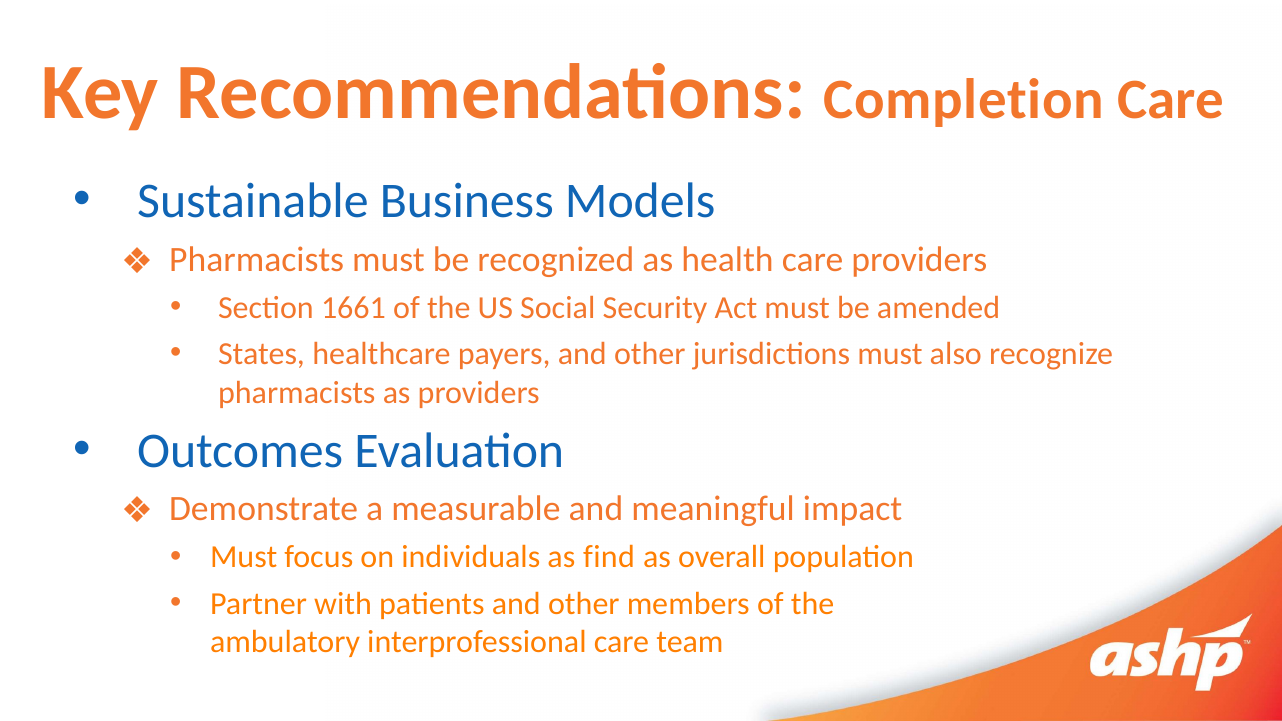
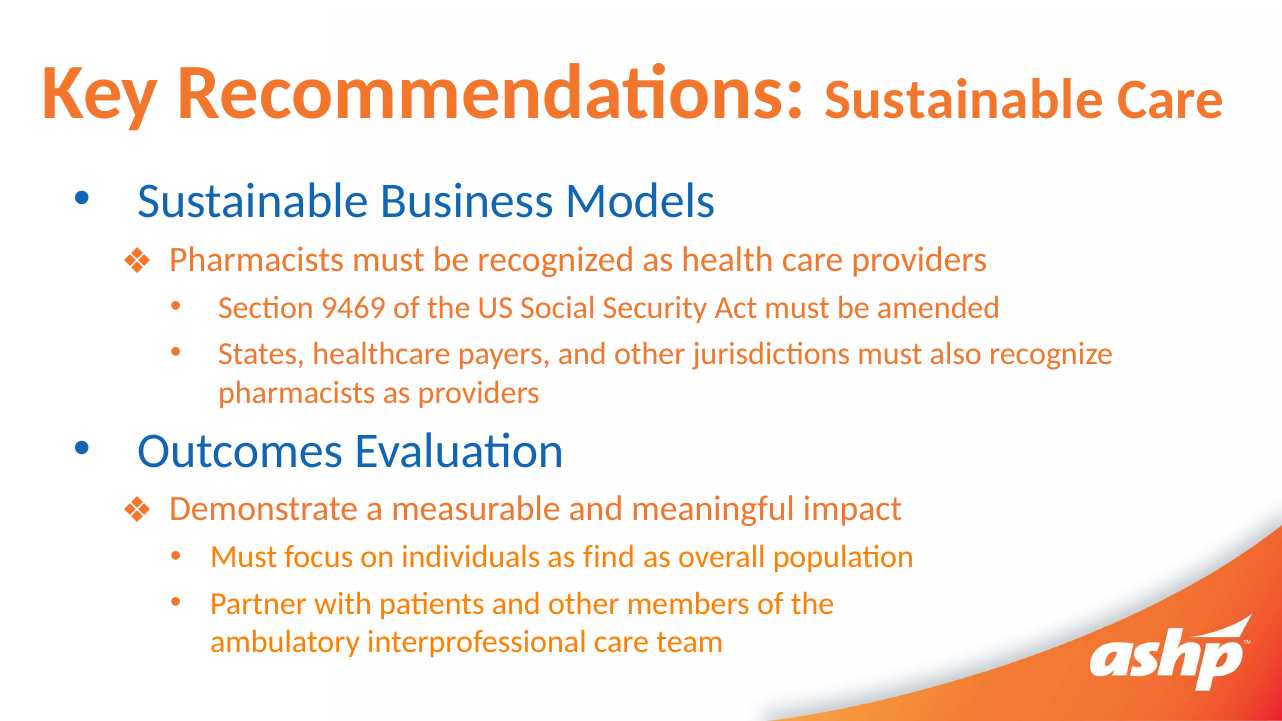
Recommendations Completion: Completion -> Sustainable (964, 100)
1661: 1661 -> 9469 (353, 308)
